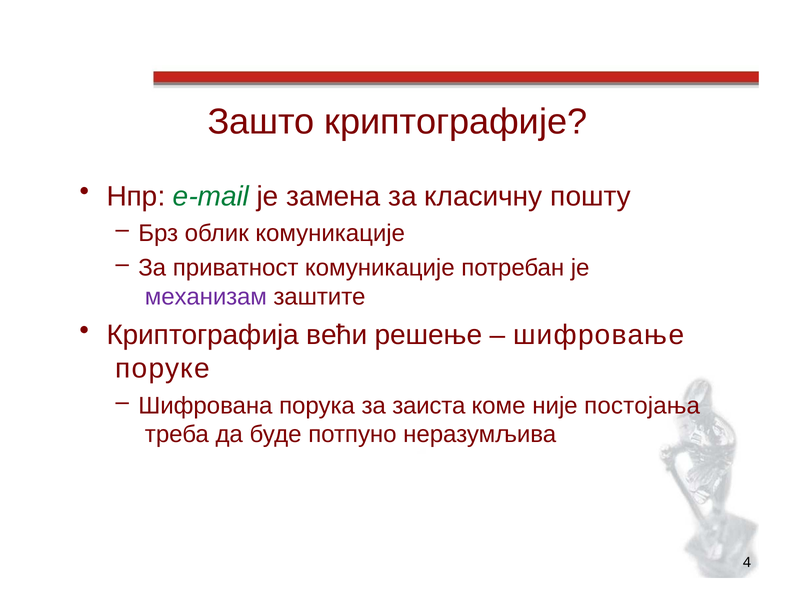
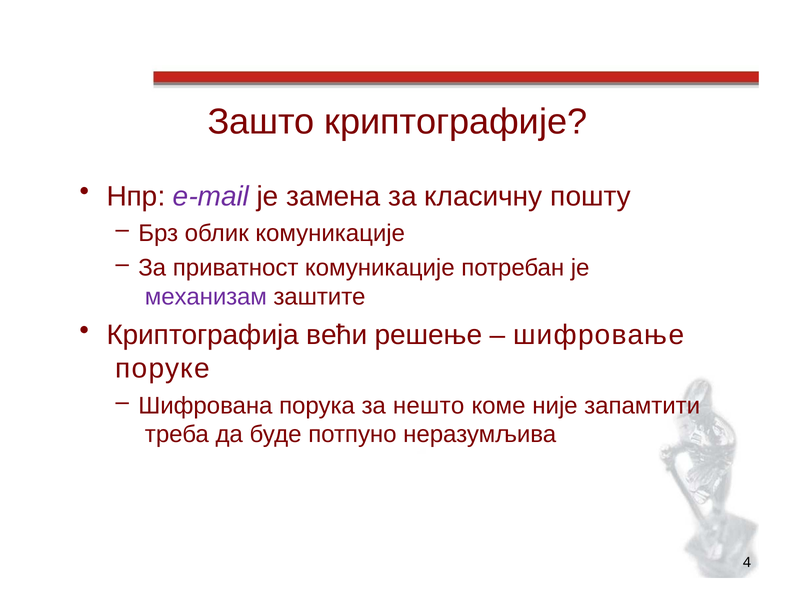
e-mail colour: green -> purple (211, 196)
заиста: заиста -> нешто (429, 406)
постојања: постојања -> запамтити (642, 406)
